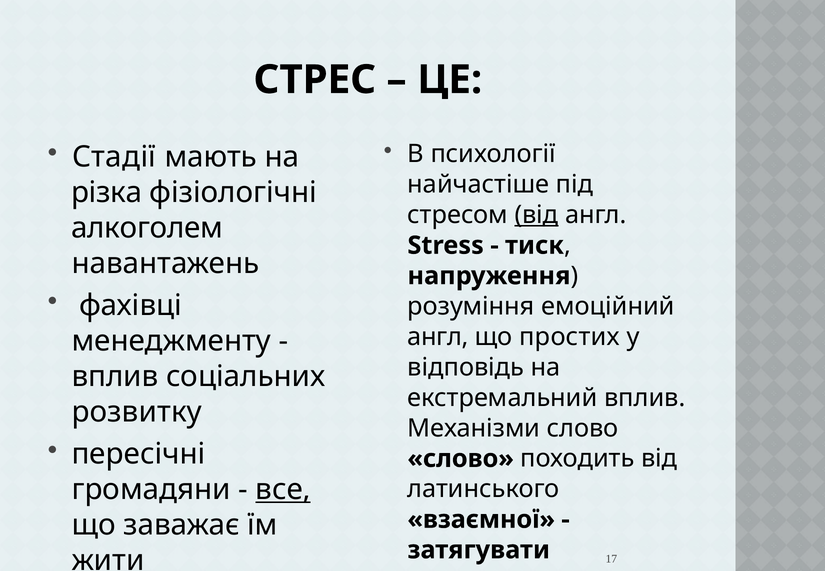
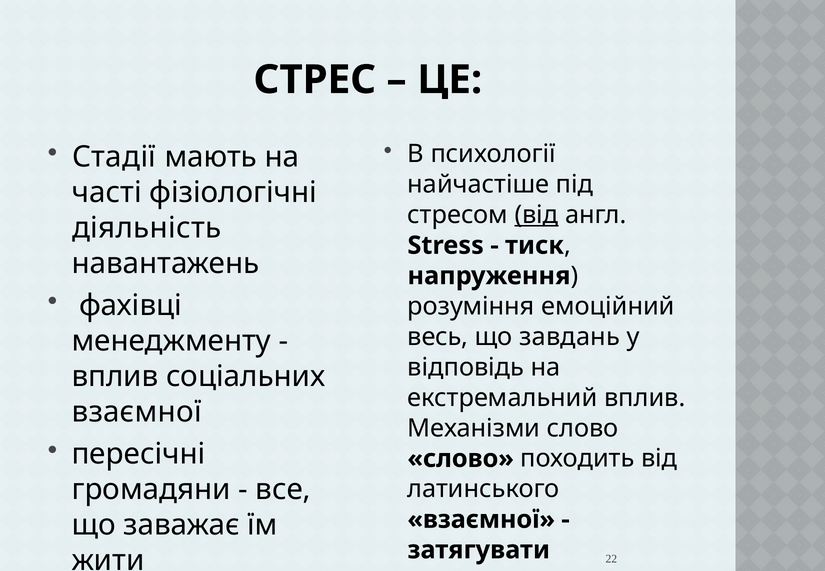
різка: різка -> часті (107, 192)
алкоголем: алкоголем -> діяльність (147, 228)
англ: англ -> весь (438, 337)
простих: простих -> завдань (570, 337)
розвитку: розвитку -> взаємної (137, 412)
все underline: present -> none (283, 490)
17: 17 -> 22 (611, 559)
